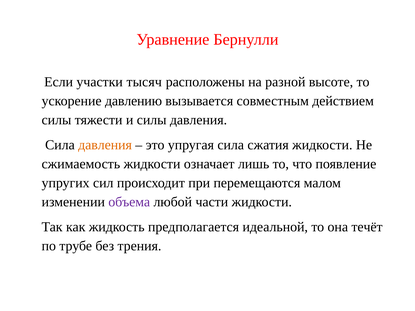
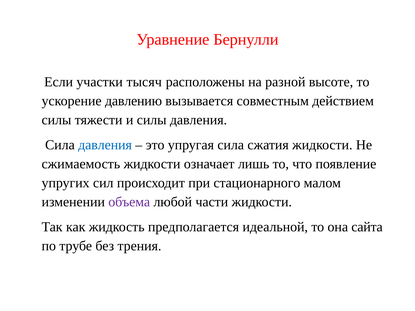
давления colour: orange -> blue (105, 145)
перемещаются: перемещаются -> стационарного (257, 183)
течёт: течёт -> сайта (367, 227)
